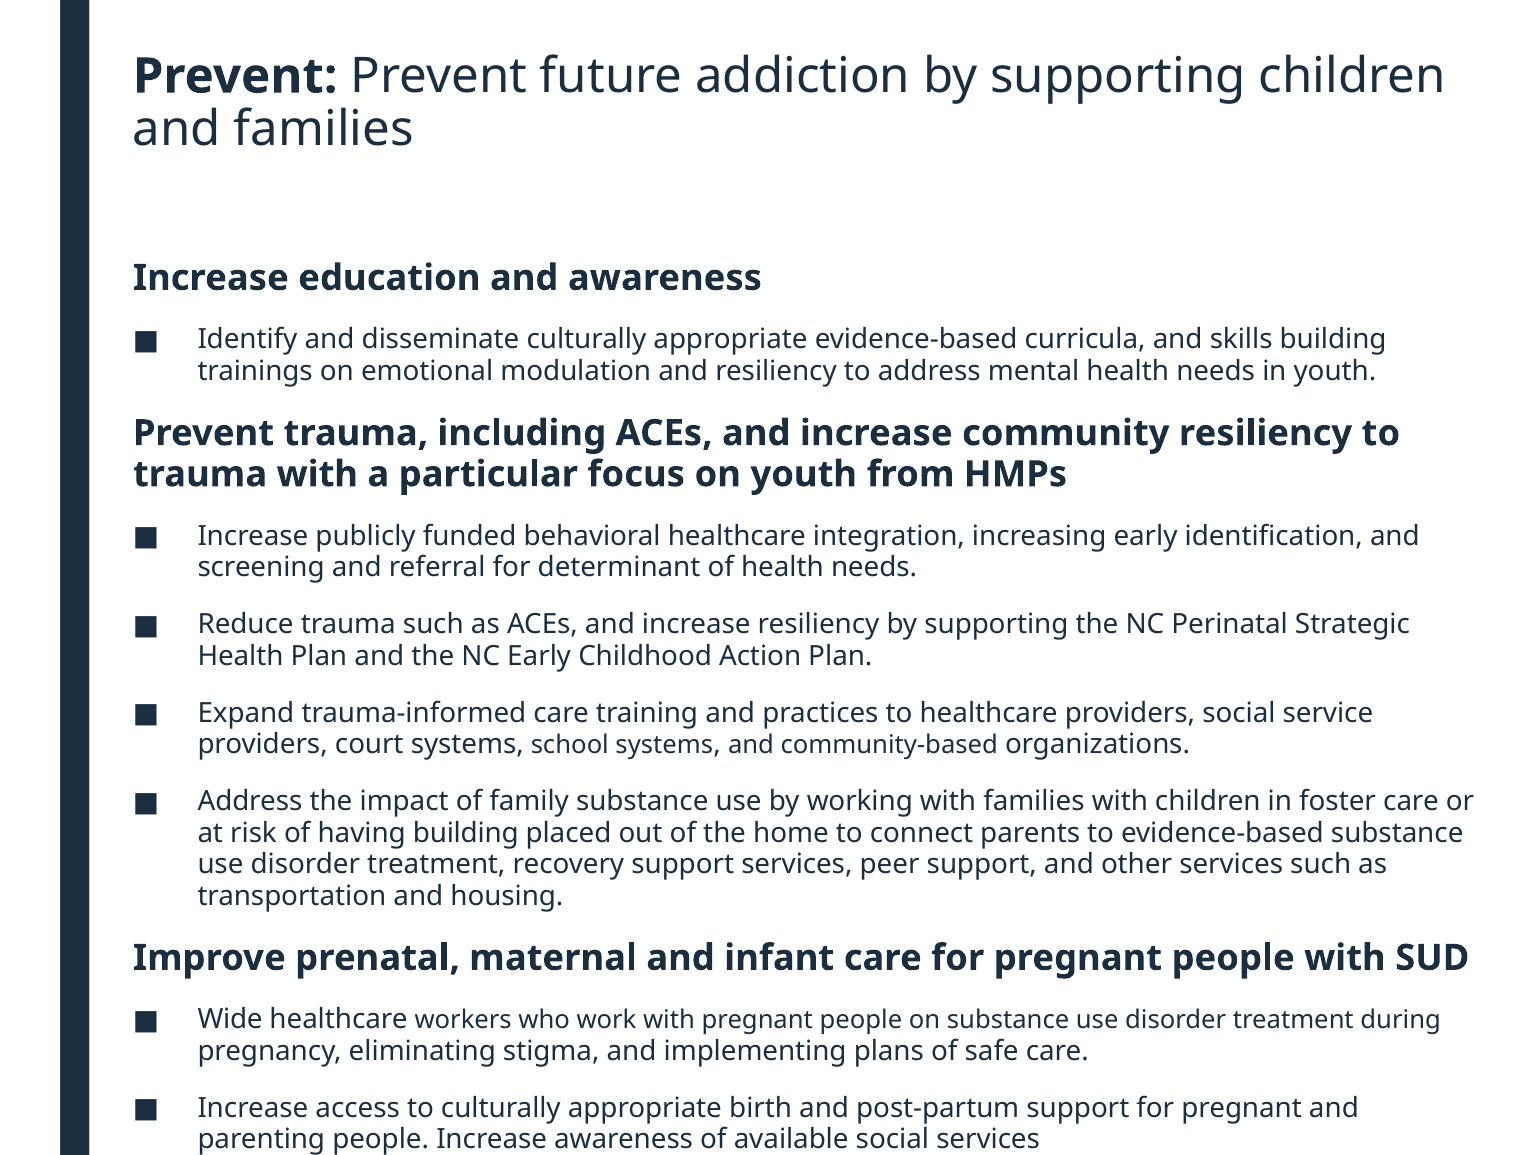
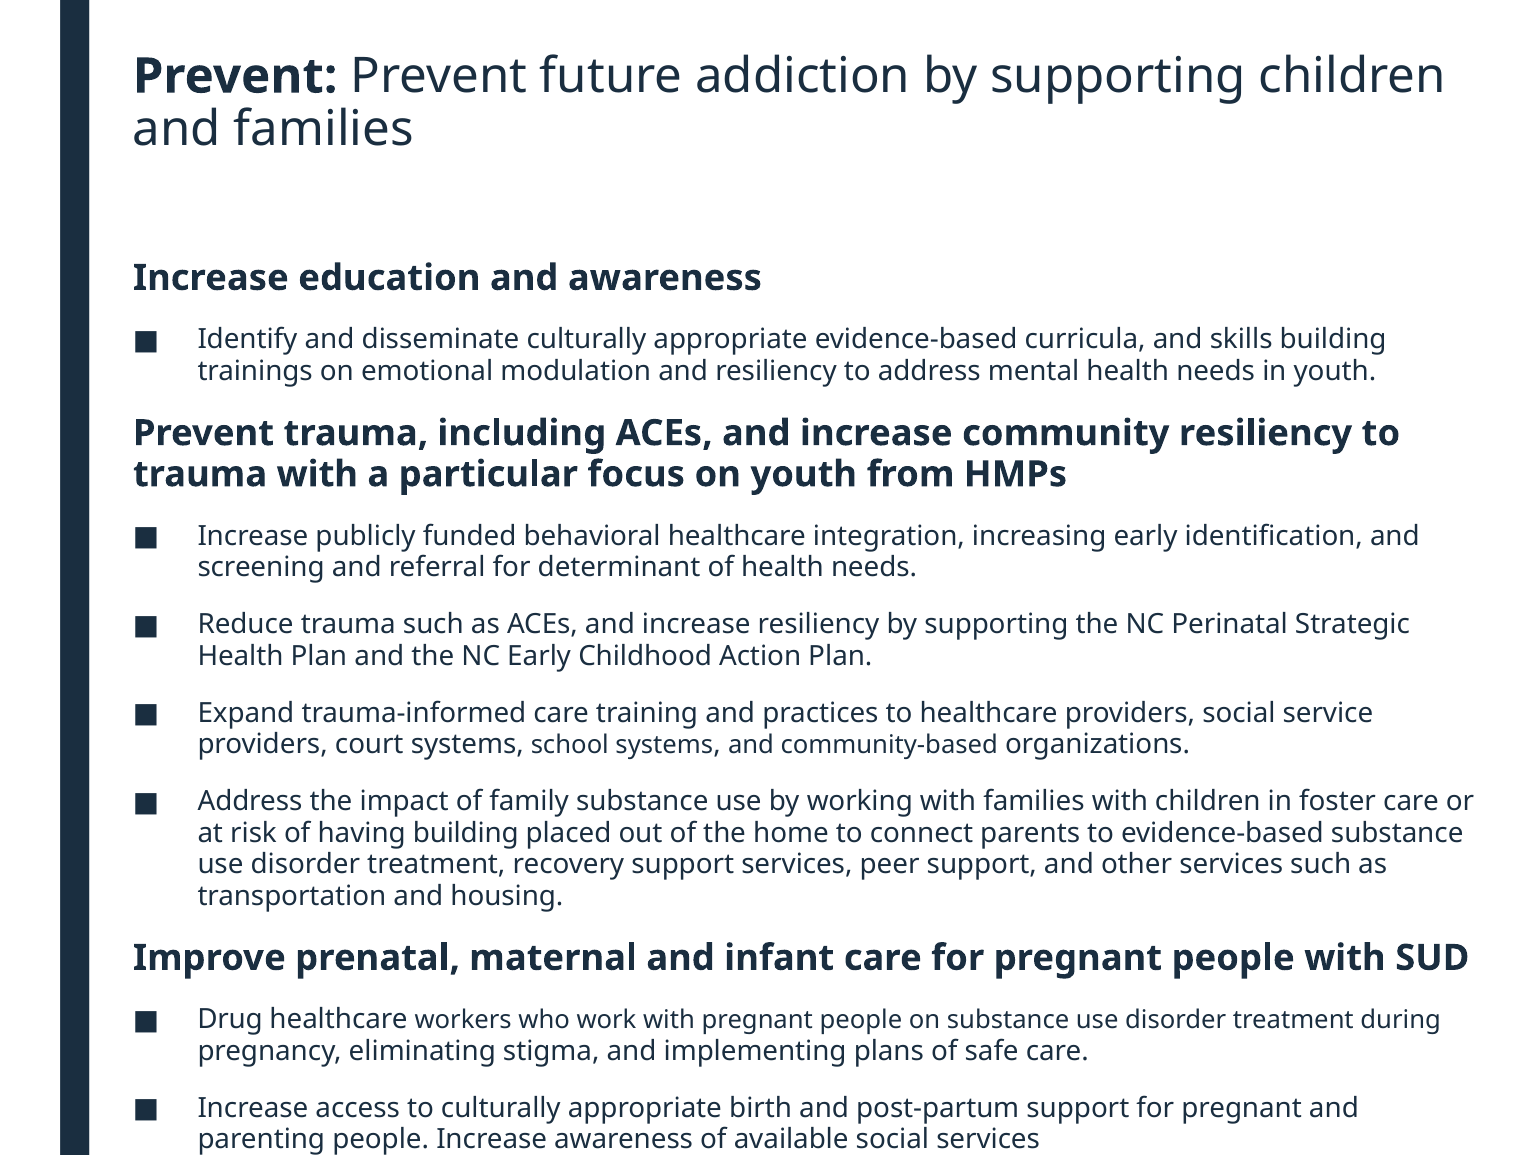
Wide: Wide -> Drug (230, 1020)
